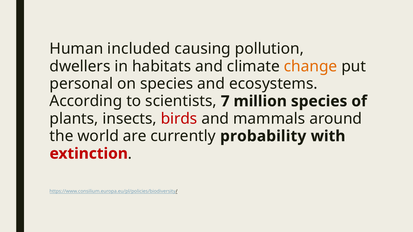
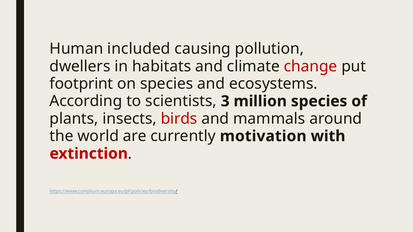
change colour: orange -> red (311, 66)
personal: personal -> footprint (81, 84)
7: 7 -> 3 (225, 101)
probability: probability -> motivation (263, 136)
